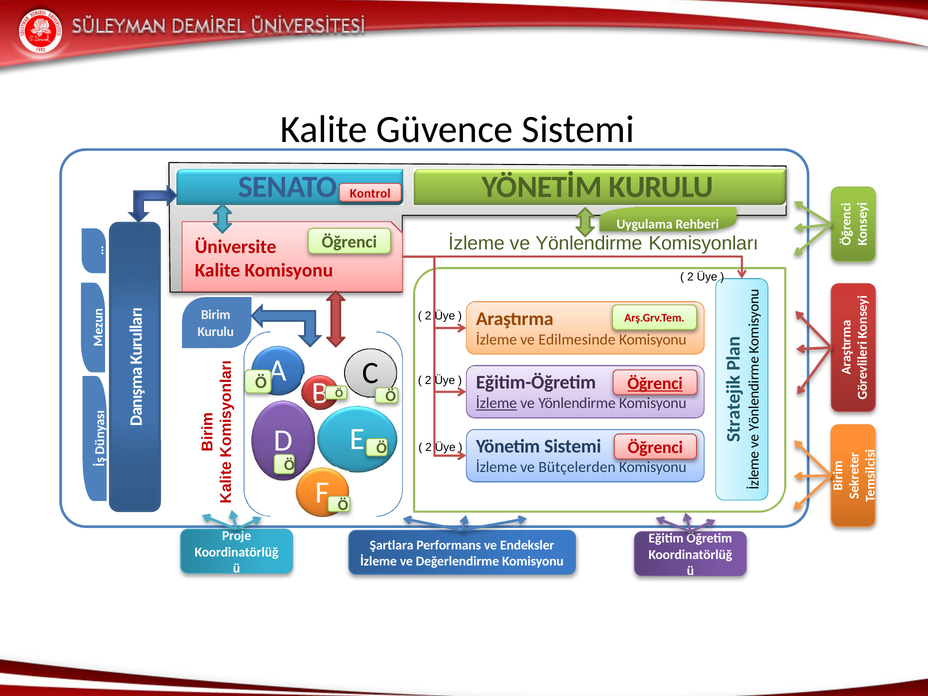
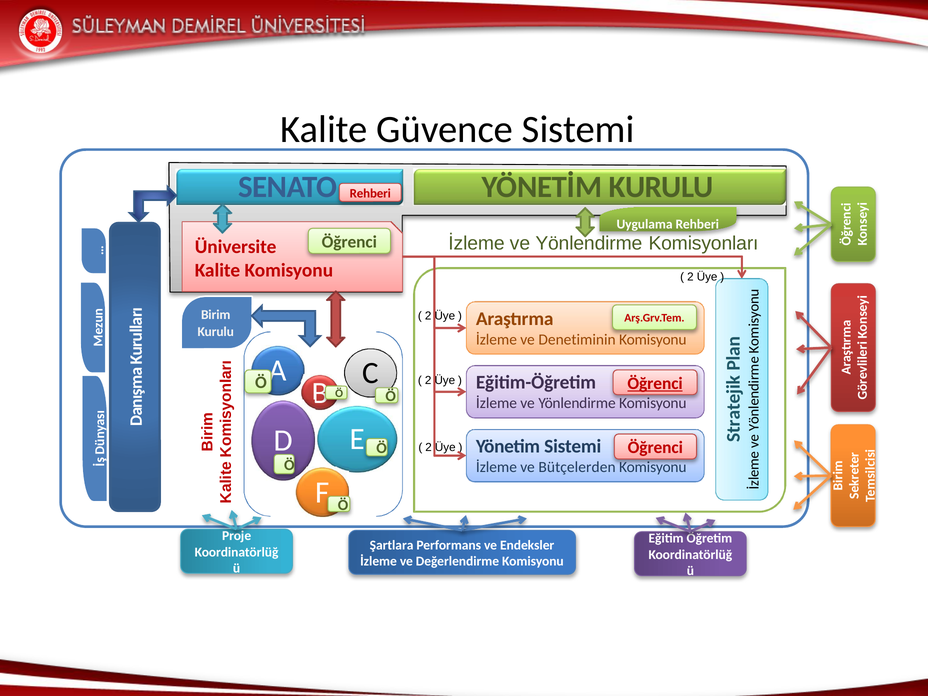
Kontrol: Kontrol -> Rehberi (370, 193)
Edilmesinde: Edilmesinde -> Denetiminin (577, 339)
İzleme underline: present -> none (497, 403)
